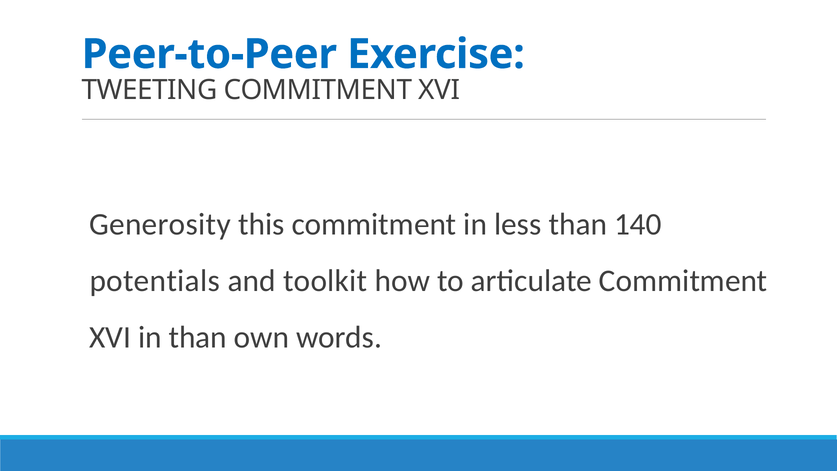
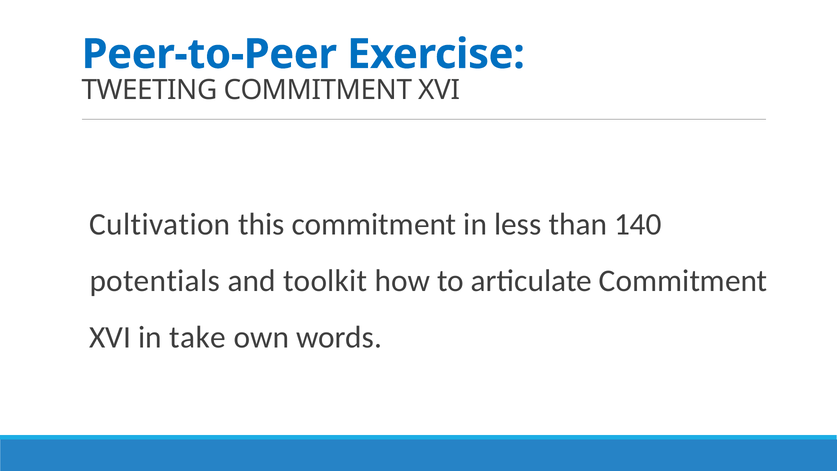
Generosity: Generosity -> Cultivation (160, 224)
in than: than -> take (198, 337)
